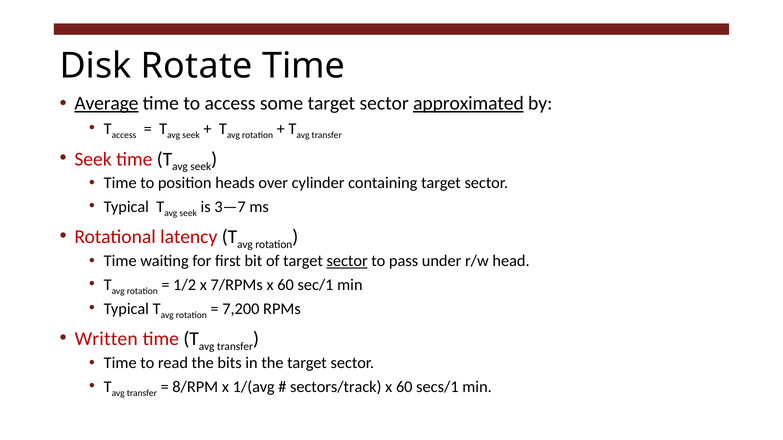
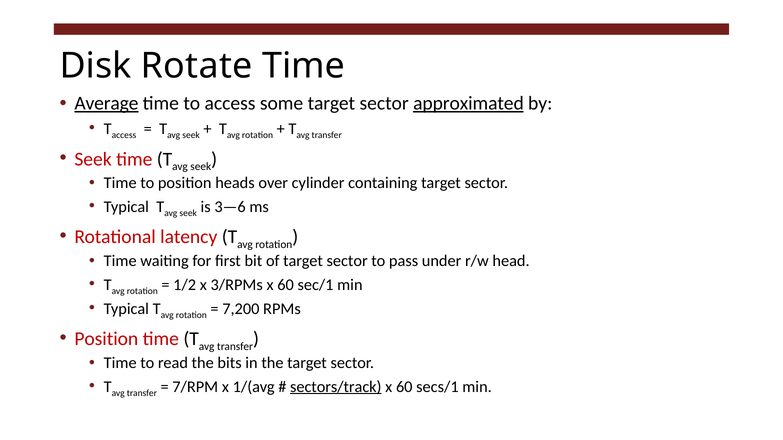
3—7: 3—7 -> 3—6 (230, 207)
sector underline: present -> none (347, 261)
7/RPMs: 7/RPMs -> 3/RPMs (237, 285)
Written: Written -> Position (106, 339)
8/RPM: 8/RPM -> 7/RPM (195, 387)
sectors/track underline: none -> present (336, 387)
